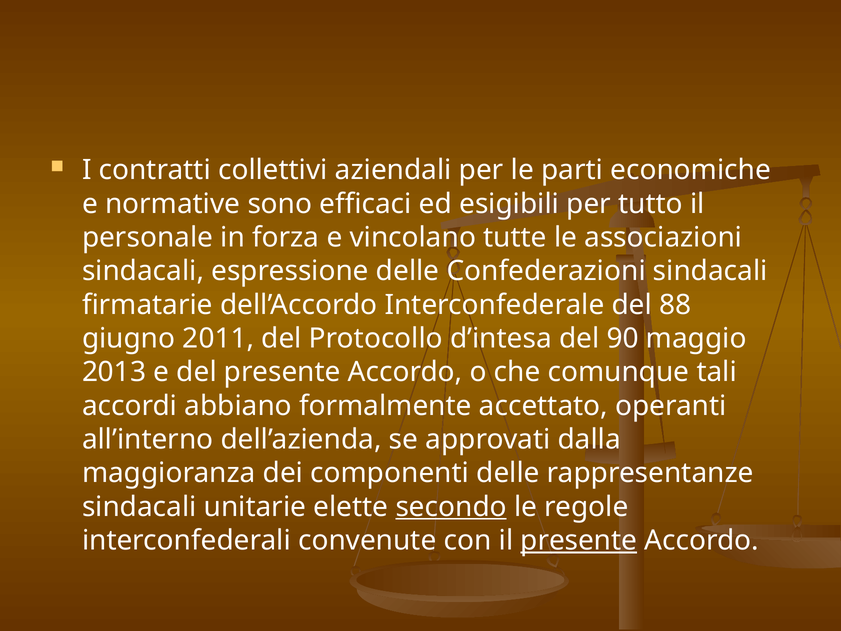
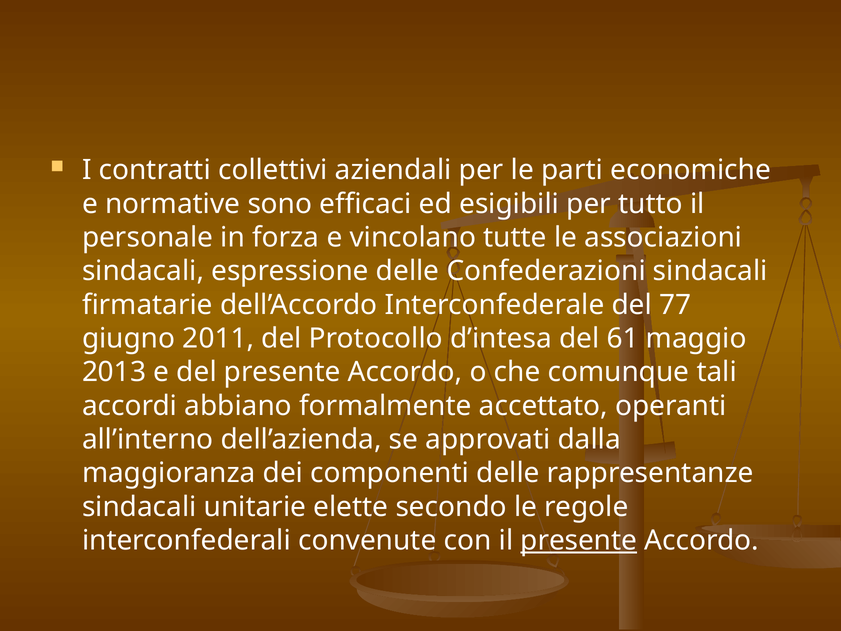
88: 88 -> 77 (675, 305)
90: 90 -> 61 (623, 338)
secondo underline: present -> none (451, 507)
